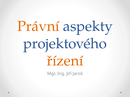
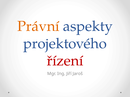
řízení colour: orange -> red (65, 61)
